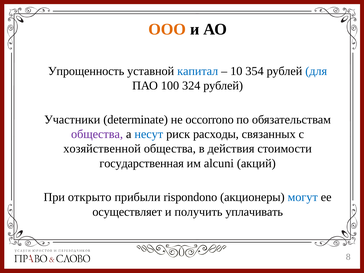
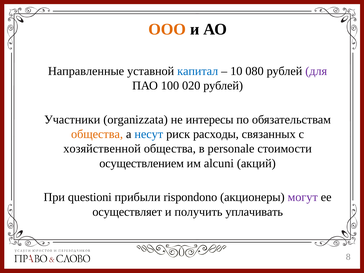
Упрощенность: Упрощенность -> Направленные (86, 71)
354: 354 -> 080 (255, 71)
для colour: blue -> purple (316, 71)
324: 324 -> 020 (191, 86)
determinate: determinate -> organizzata (136, 120)
occorrono: occorrono -> интересы (210, 120)
общества colour: purple -> orange (97, 134)
действия: действия -> personale (231, 149)
государственная: государственная -> осуществлением (142, 163)
открыто: открыто -> questioni (90, 197)
могут colour: blue -> purple (303, 197)
